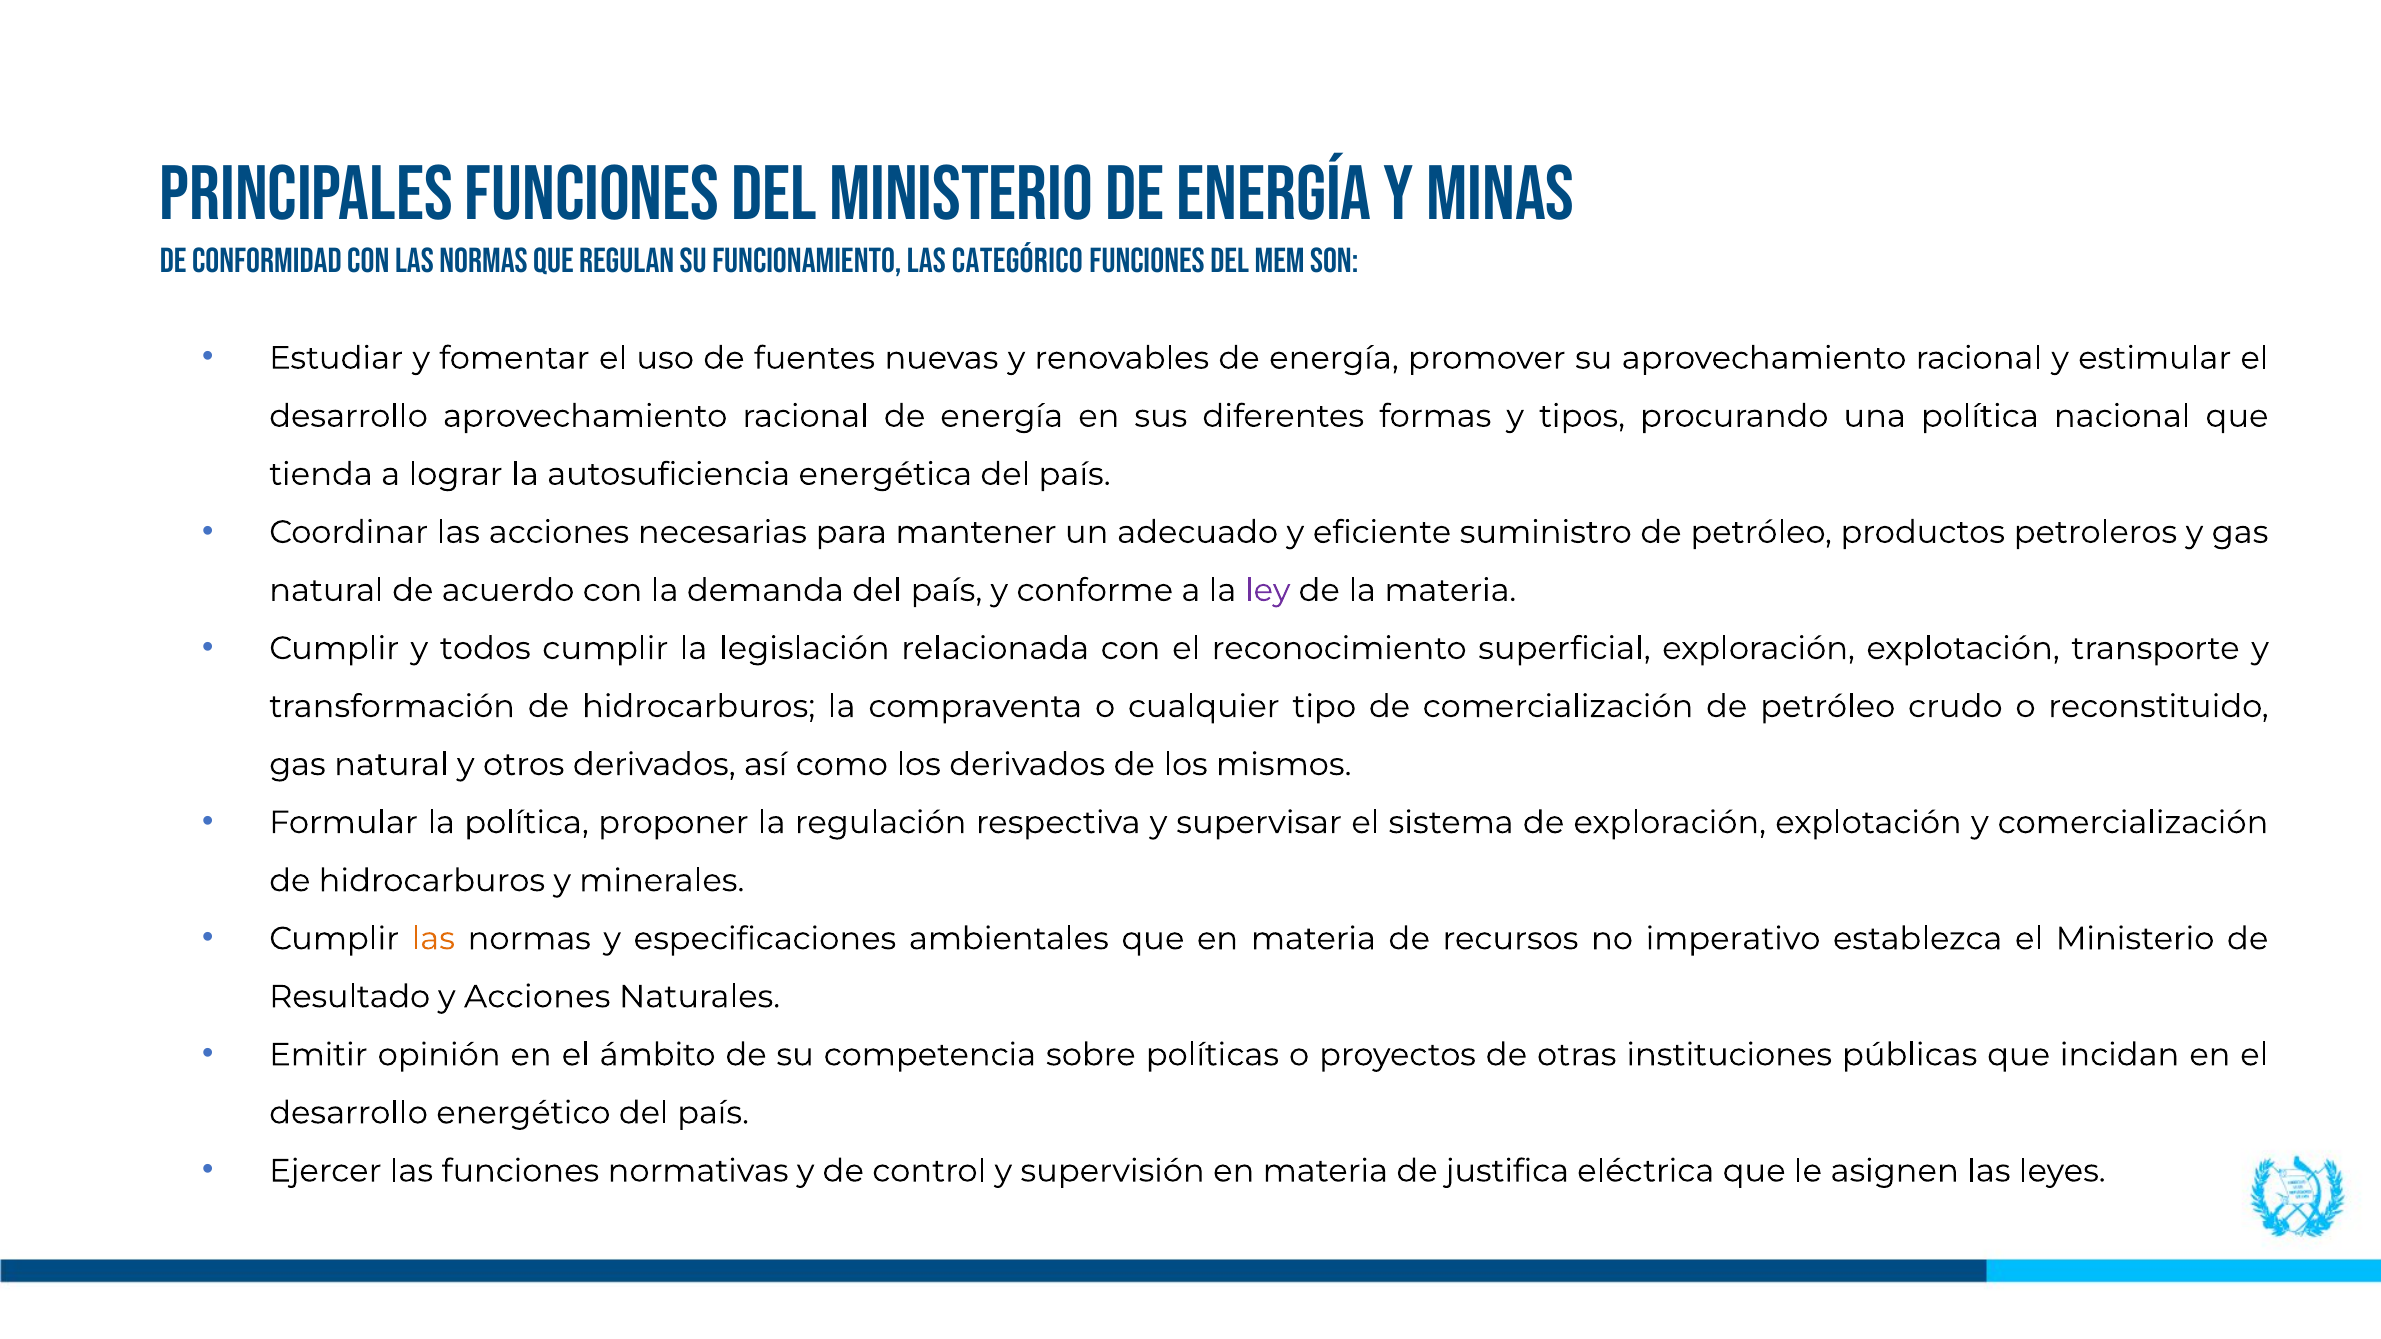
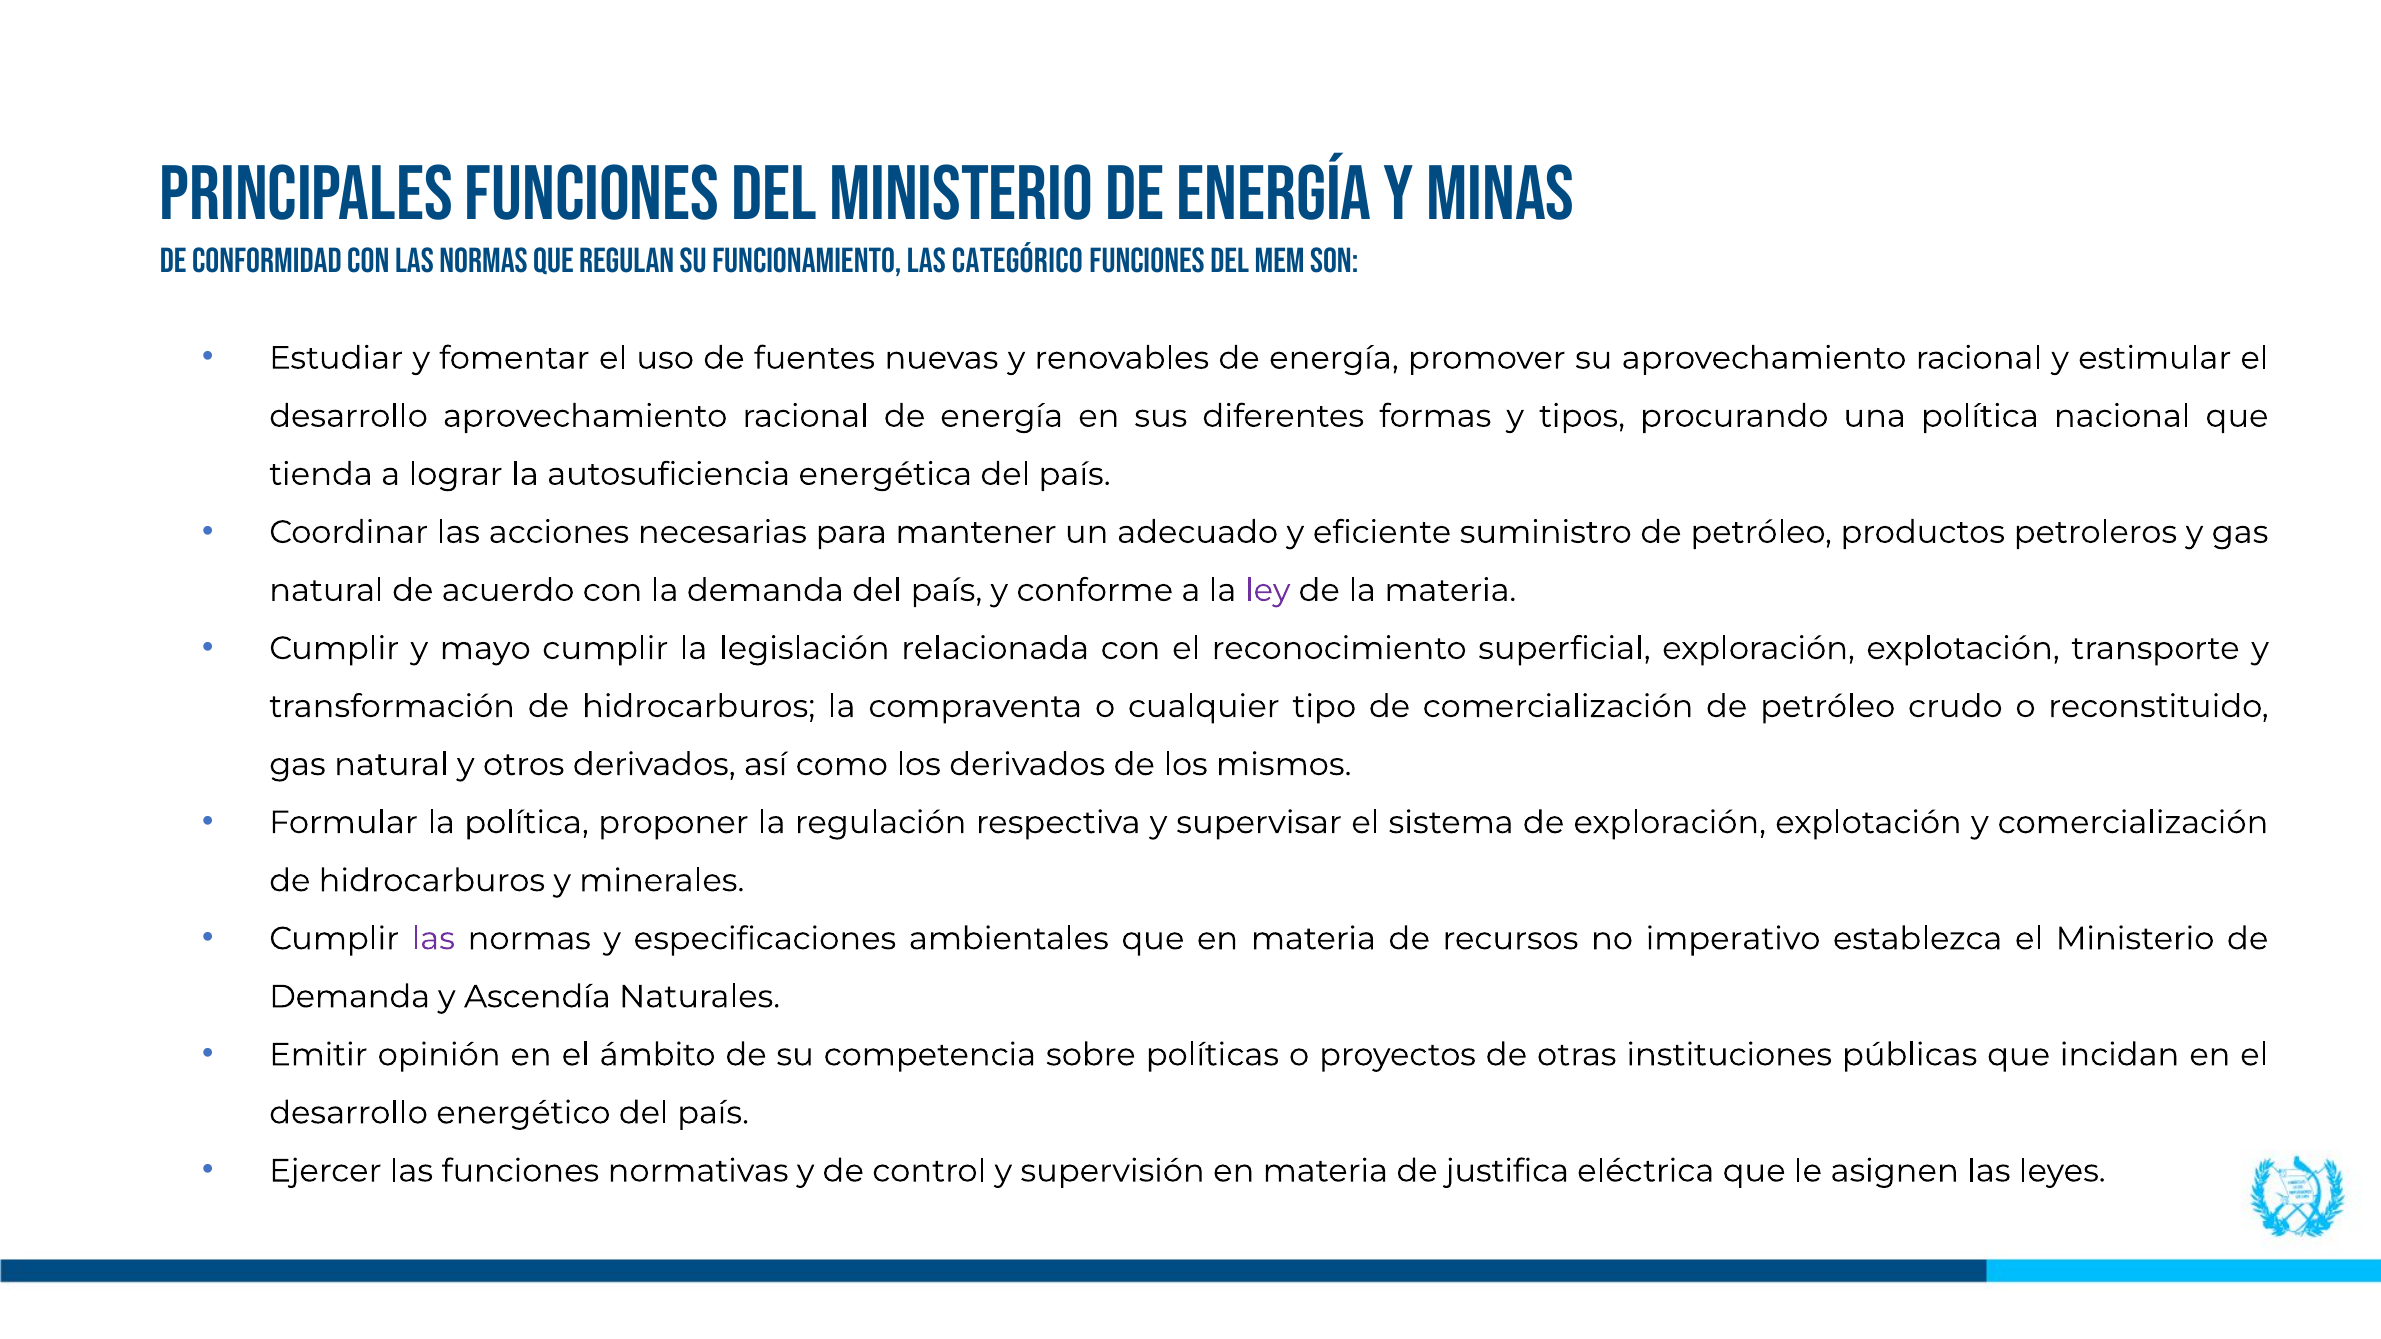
todos: todos -> mayo (485, 649)
las colour: orange -> purple (433, 939)
Resultado: Resultado -> Demanda (350, 997)
y Acciones: Acciones -> Ascendía (537, 997)
